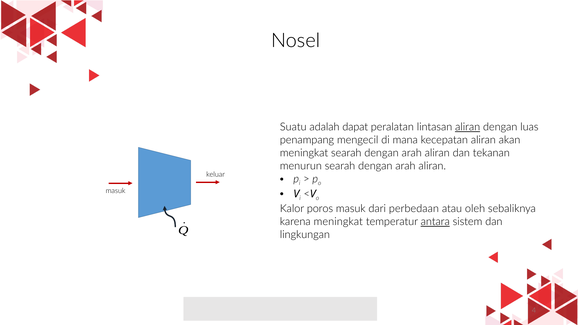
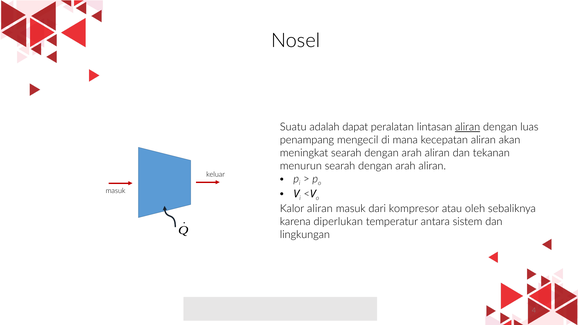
Kalor poros: poros -> aliran (320, 209)
perbedaan: perbedaan -> kompresor (414, 209)
karena meningkat: meningkat -> diperlukan (338, 222)
antara underline: present -> none (435, 222)
